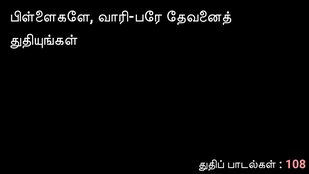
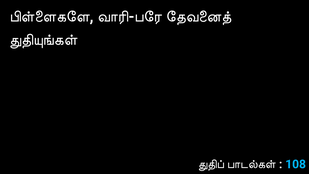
108 colour: pink -> light blue (296, 164)
